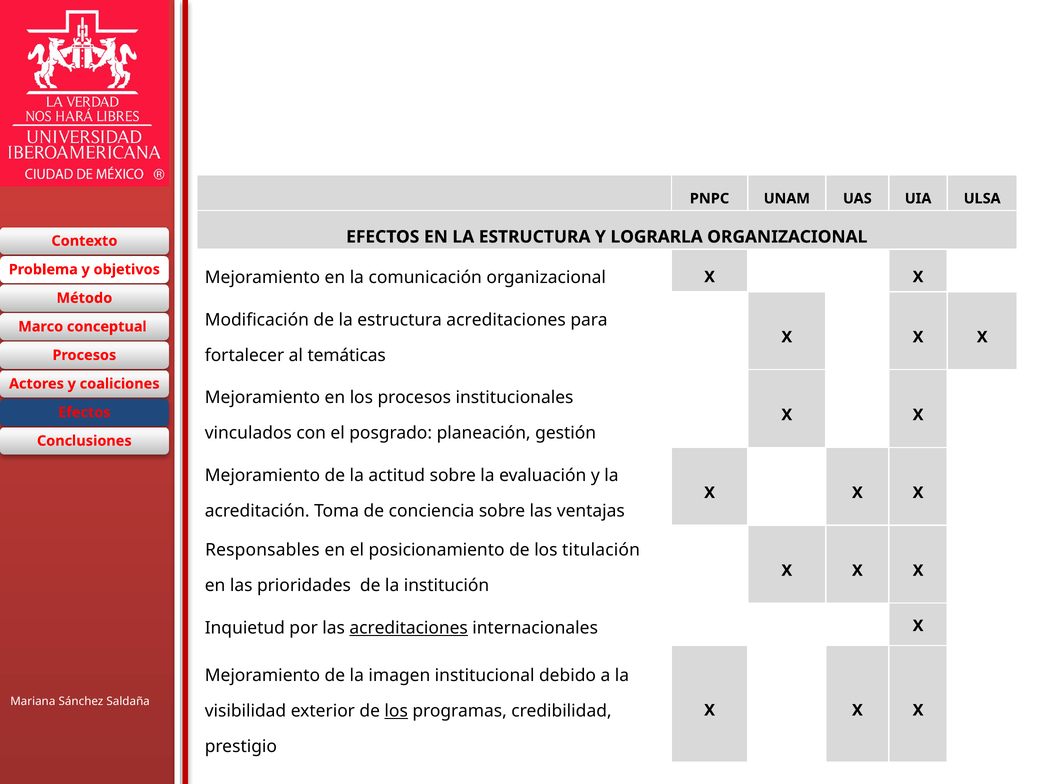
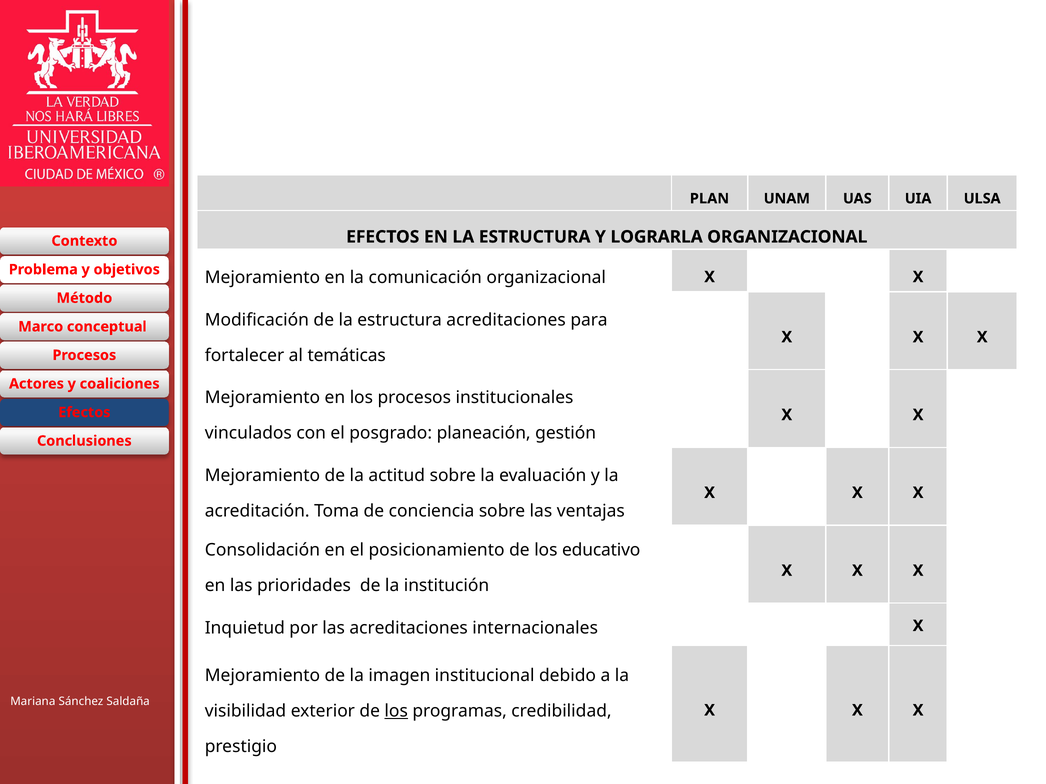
PNPC: PNPC -> PLAN (710, 199)
Responsables: Responsables -> Consolidación (262, 550)
titulación: titulación -> educativo (601, 550)
acreditaciones underline: present -> none (409, 628)
